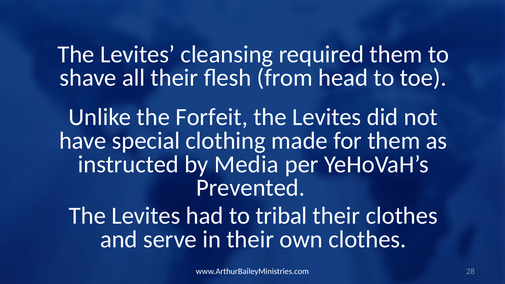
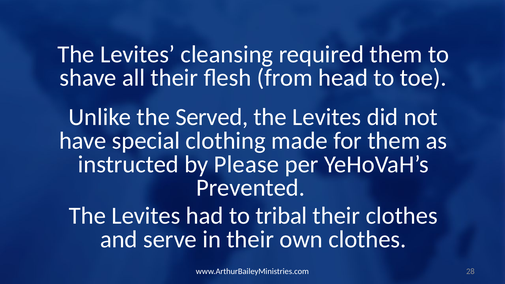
Forfeit: Forfeit -> Served (212, 117)
Media: Media -> Please (246, 164)
